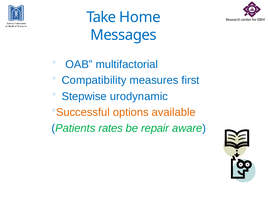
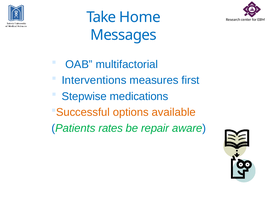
Compatibility: Compatibility -> Interventions (94, 80)
urodynamic: urodynamic -> medications (139, 96)
